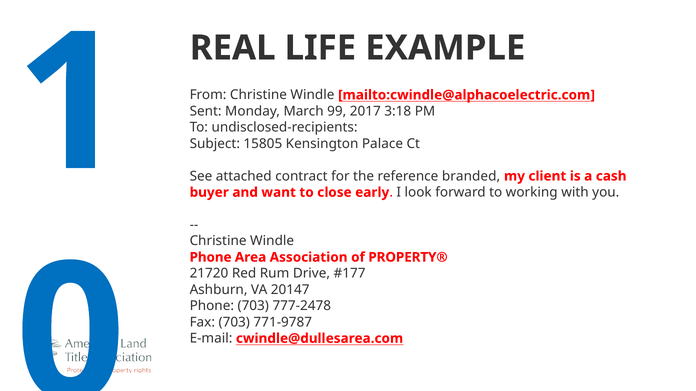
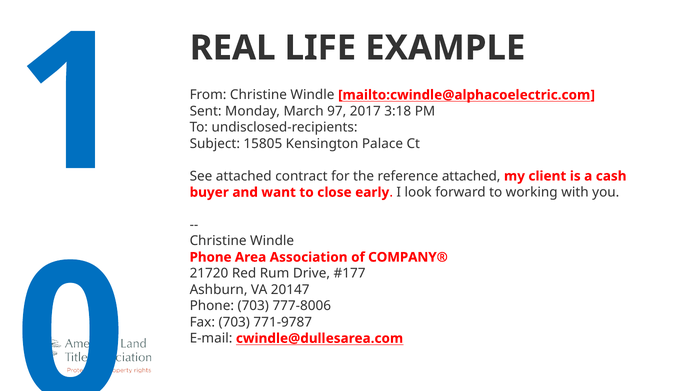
99: 99 -> 97 (337, 111)
reference branded: branded -> attached (471, 176)
PROPERTY®: PROPERTY® -> COMPANY® (408, 258)
777-2478: 777-2478 -> 777-8006 (302, 306)
